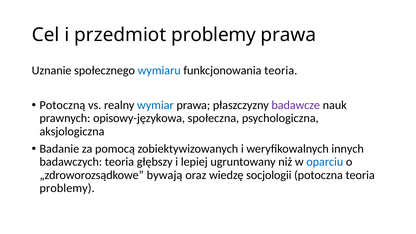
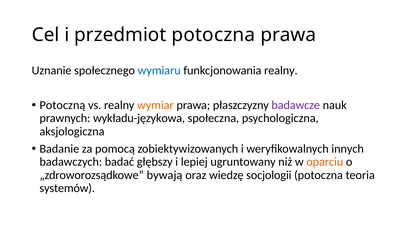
przedmiot problemy: problemy -> potoczna (213, 35)
funkcjonowania teoria: teoria -> realny (281, 70)
wymiar colour: blue -> orange (155, 105)
opisowy-językowa: opisowy-językowa -> wykładu-językowa (139, 118)
badawczych teoria: teoria -> badać (119, 162)
oparciu colour: blue -> orange (325, 162)
problemy: problemy -> systemów (67, 188)
